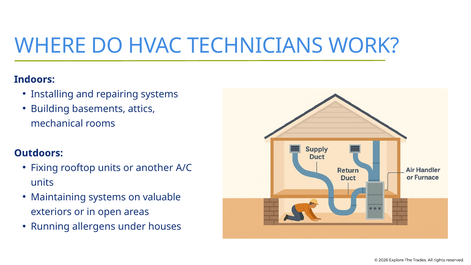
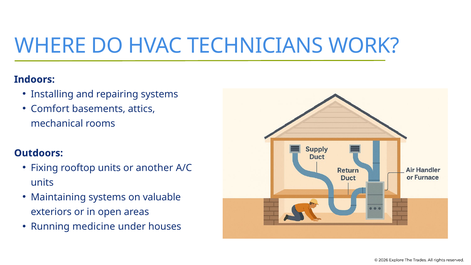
Building: Building -> Comfort (50, 109)
allergens: allergens -> medicine (94, 227)
